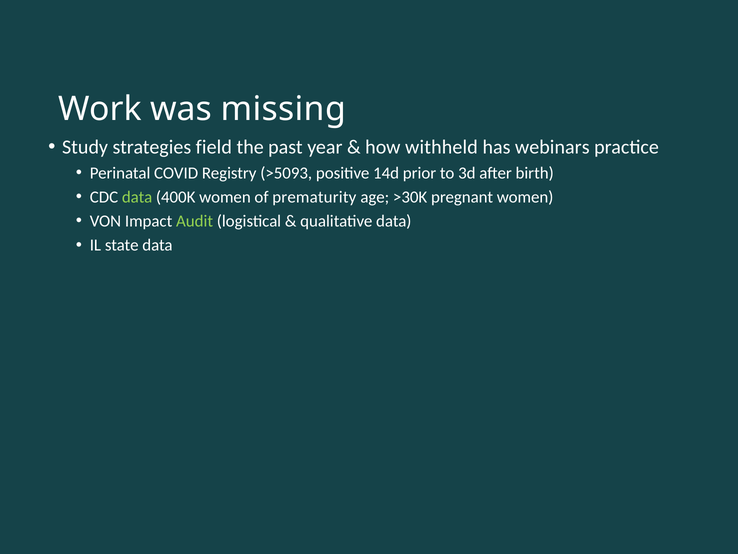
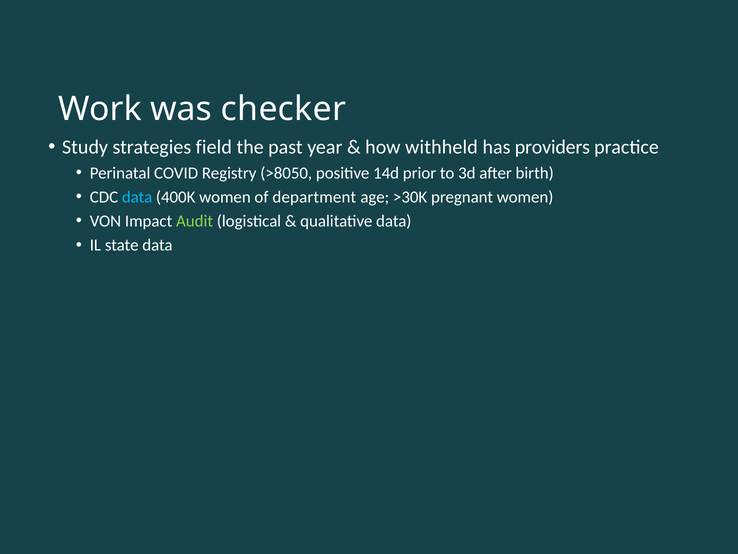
missing: missing -> checker (283, 109)
webinars: webinars -> providers (552, 147)
>5093: >5093 -> >8050 (286, 173)
data colour: light green -> light blue (137, 197)
prematurity: prematurity -> department (314, 197)
